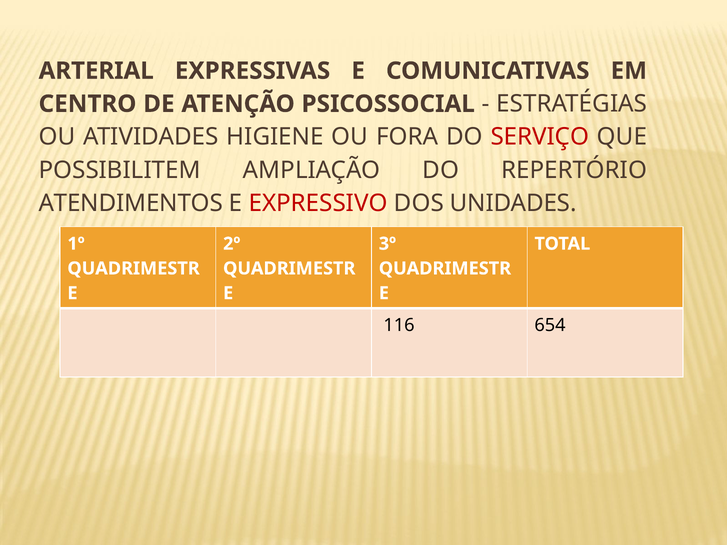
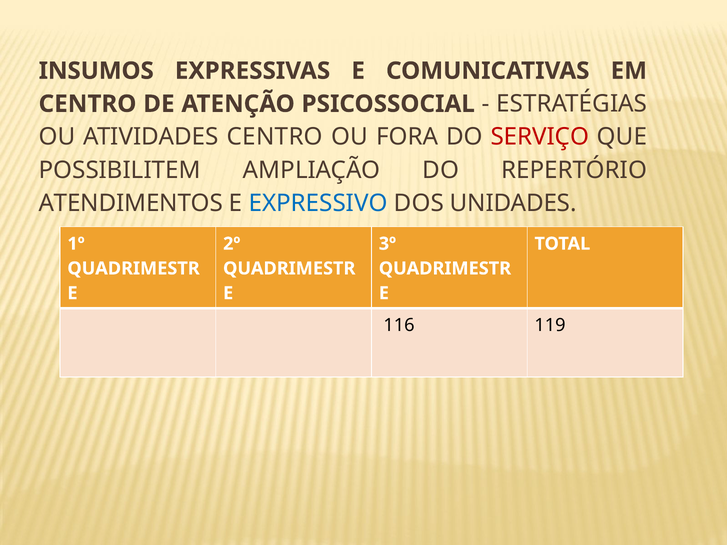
ARTERIAL: ARTERIAL -> INSUMOS (96, 71)
ATIVIDADES HIGIENE: HIGIENE -> CENTRO (275, 137)
EXPRESSIVO colour: red -> blue (318, 203)
654: 654 -> 119 (550, 325)
